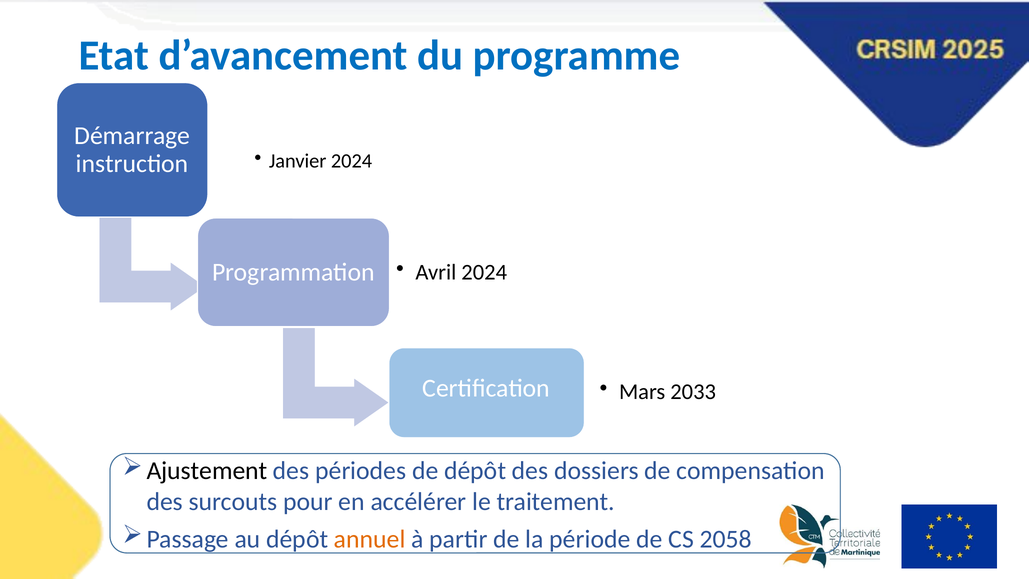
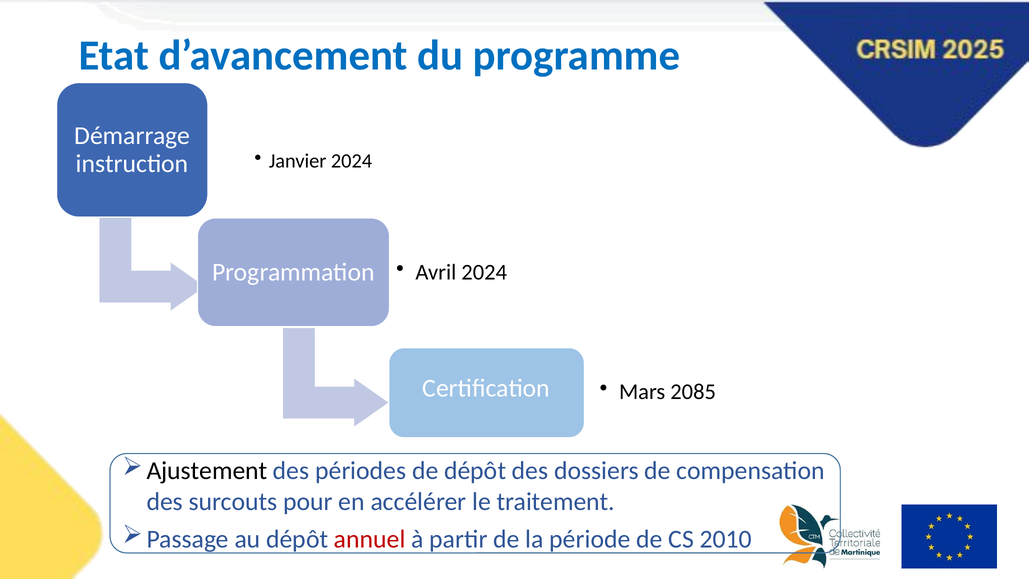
2033: 2033 -> 2085 (693, 392)
annuel colour: orange -> red (370, 539)
2058: 2058 -> 2010 (726, 539)
